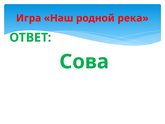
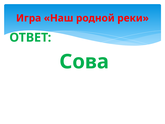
река: река -> реки (133, 18)
